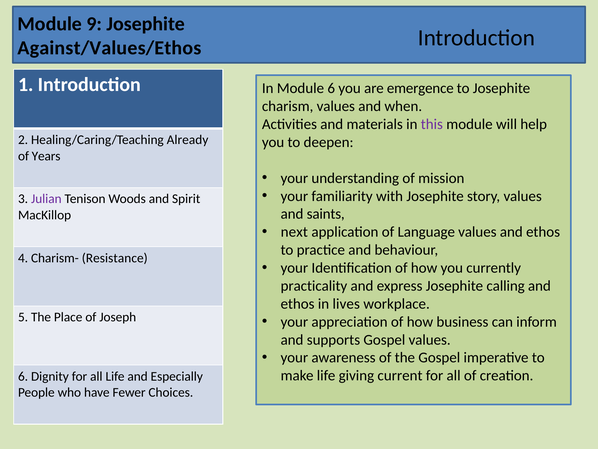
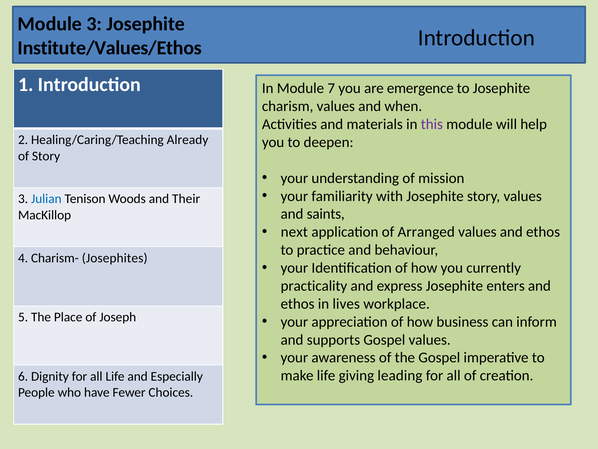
Module 9: 9 -> 3 (94, 24)
Against/Values/Ethos: Against/Values/Ethos -> Institute/Values/Ethos (110, 48)
Module 6: 6 -> 7 (331, 88)
of Years: Years -> Story (46, 156)
Julian colour: purple -> blue (46, 199)
Spirit: Spirit -> Their (186, 199)
Language: Language -> Arranged (426, 232)
Resistance: Resistance -> Josephites (115, 258)
calling: calling -> enters (506, 286)
current: current -> leading (400, 375)
